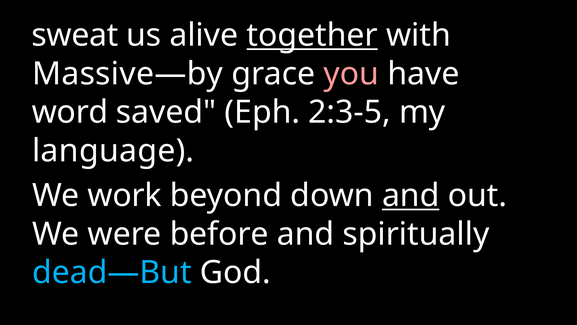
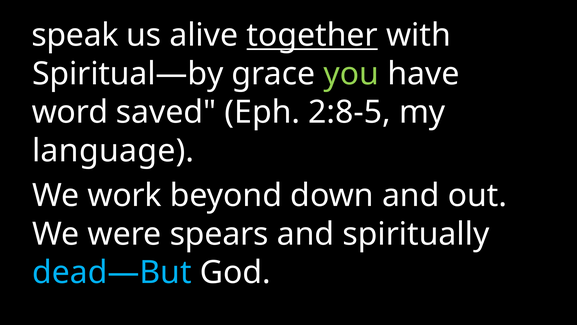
sweat: sweat -> speak (75, 35)
Massive—by: Massive—by -> Spiritual—by (128, 74)
you colour: pink -> light green (351, 74)
2:3-5: 2:3-5 -> 2:8-5 (350, 112)
and underline: present -> none (411, 195)
before: before -> spears (219, 234)
